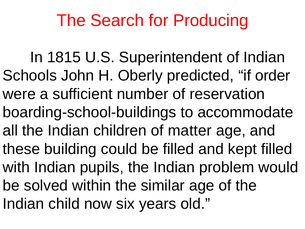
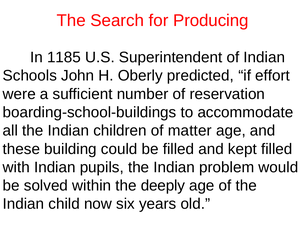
1815: 1815 -> 1185 (64, 57)
order: order -> effort (273, 76)
similar: similar -> deeply (163, 185)
